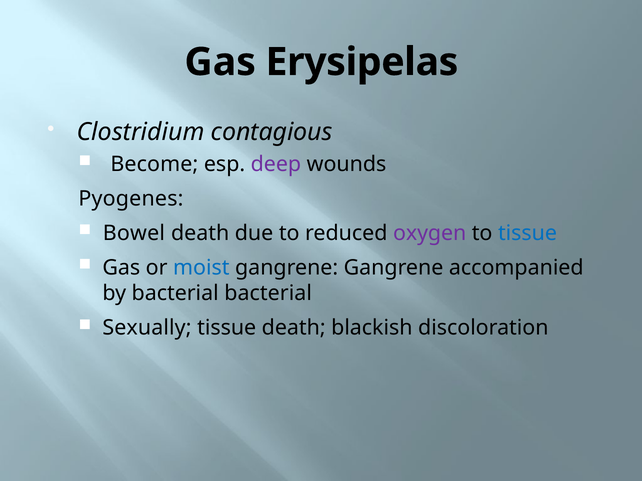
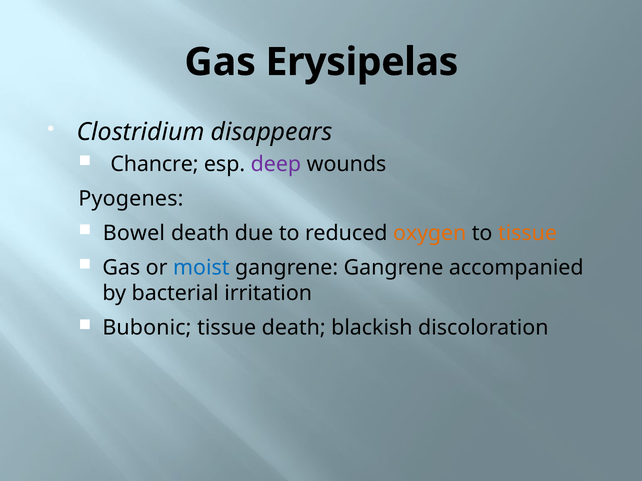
contagious: contagious -> disappears (272, 132)
Become: Become -> Chancre (154, 164)
oxygen colour: purple -> orange (430, 233)
tissue colour: blue -> orange (528, 233)
bacterial bacterial: bacterial -> irritation (268, 294)
Sexually: Sexually -> Bubonic (147, 328)
